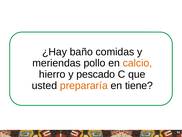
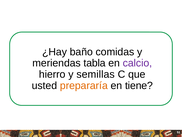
pollo: pollo -> tabla (95, 63)
calcio colour: orange -> purple (137, 63)
pescado: pescado -> semillas (96, 74)
